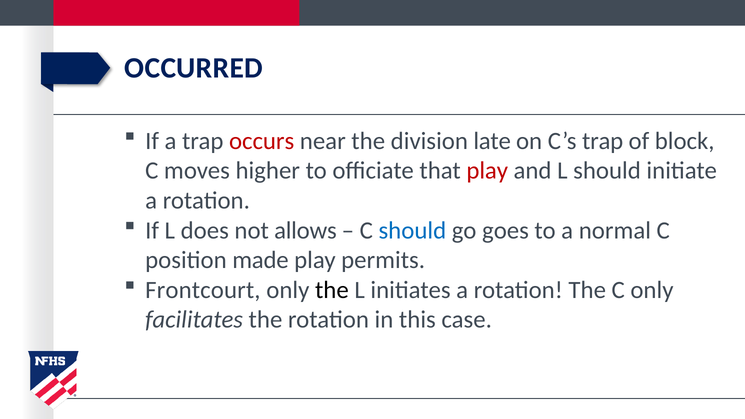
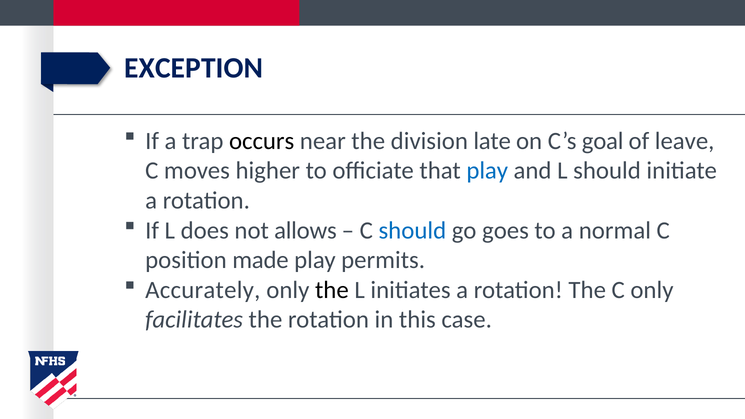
OCCURRED: OCCURRED -> EXCEPTION (194, 68)
occurs colour: red -> black (262, 141)
C’s trap: trap -> goal (603, 141)
block: block -> leave (685, 141)
play colour: red -> blue (487, 171)
Frontcourt: Frontcourt -> Accurately (203, 290)
